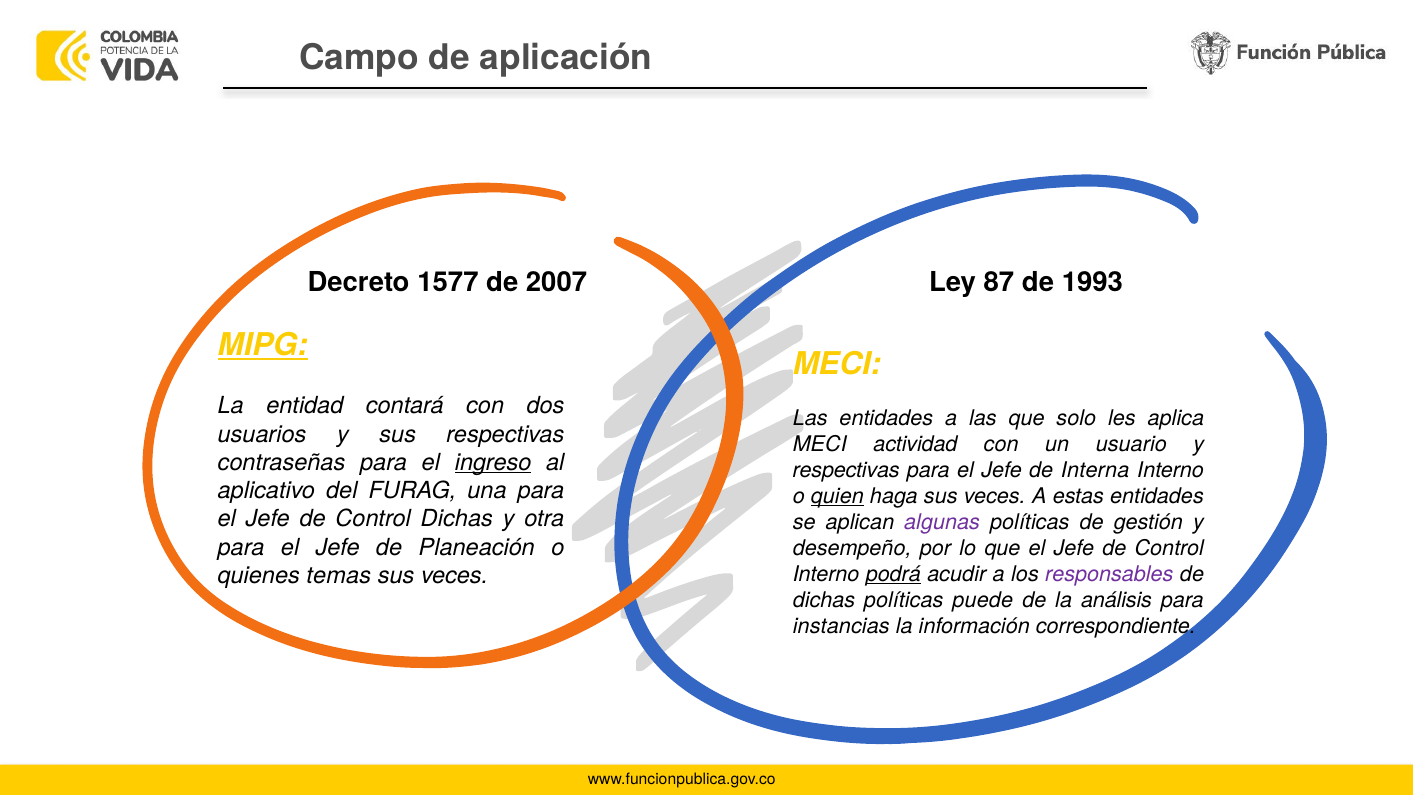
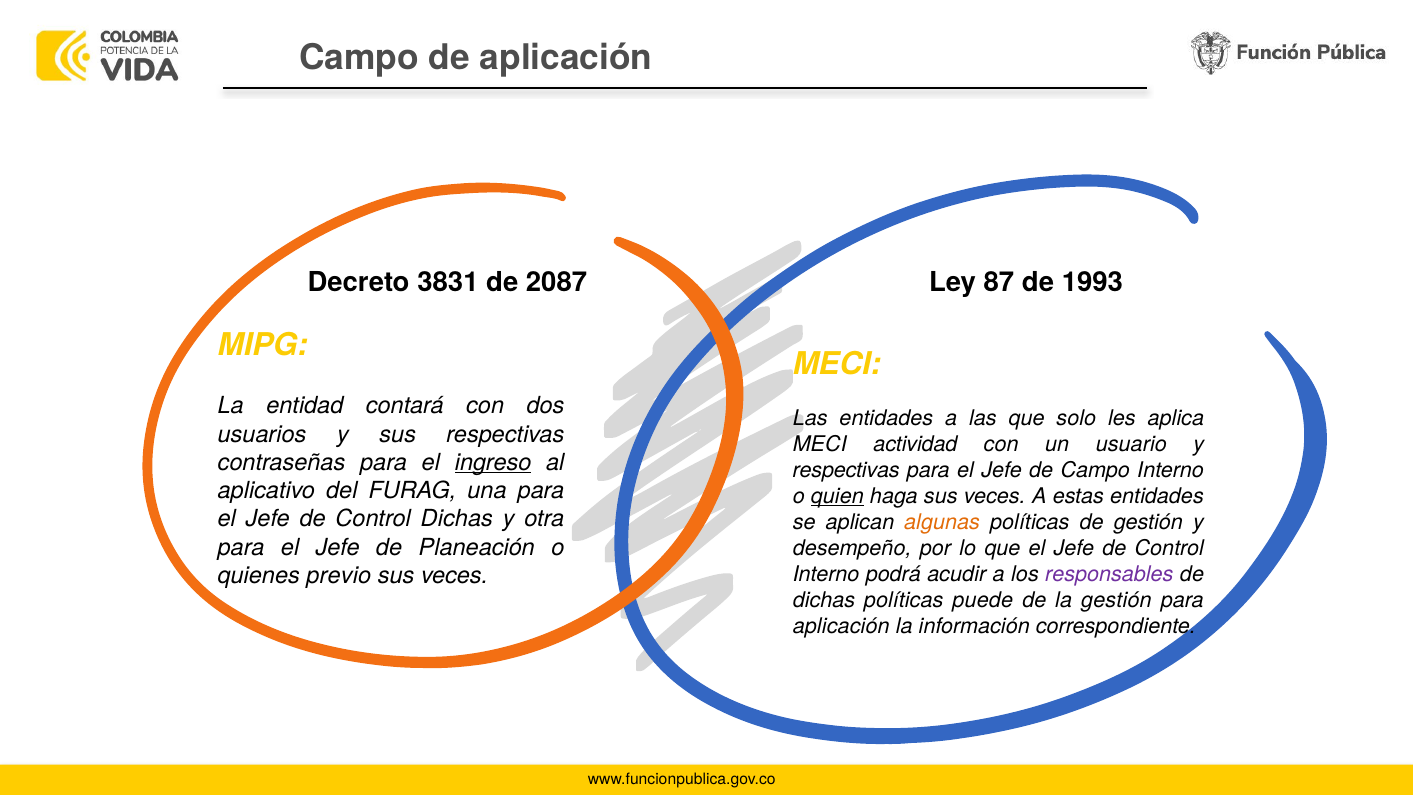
1577: 1577 -> 3831 (448, 283)
2007: 2007 -> 2087 (557, 283)
MIPG underline: present -> none (263, 345)
de Interna: Interna -> Campo (1095, 471)
algunas colour: purple -> orange (942, 522)
podrá underline: present -> none (893, 574)
temas: temas -> previo (339, 576)
la análisis: análisis -> gestión (1116, 600)
instancias: instancias -> aplicación (841, 626)
